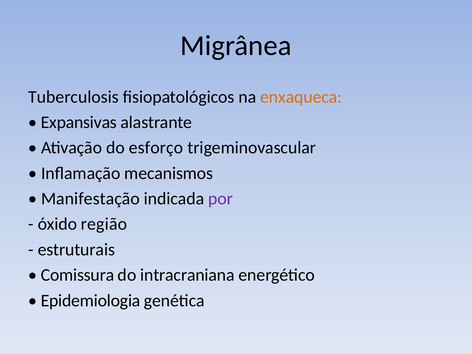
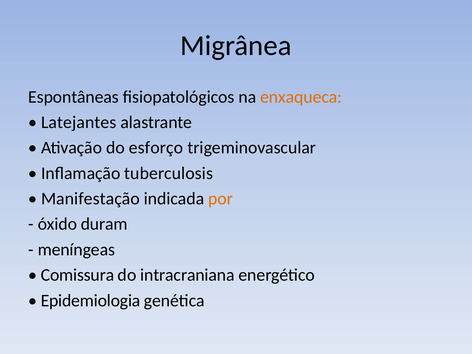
Tuberculosis: Tuberculosis -> Espontâneas (74, 97)
Expansivas: Expansivas -> Latejantes (79, 122)
mecanismos: mecanismos -> tuberculosis (169, 173)
por colour: purple -> orange (221, 199)
região: região -> duram (104, 224)
estruturais: estruturais -> meníngeas (76, 250)
